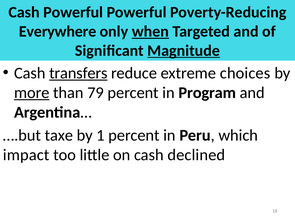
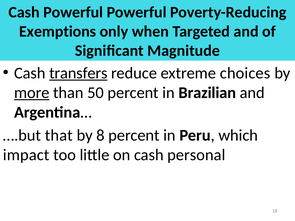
Everywhere: Everywhere -> Exemptions (58, 31)
when underline: present -> none (150, 31)
Magnitude underline: present -> none (184, 51)
79: 79 -> 50 (96, 93)
Program: Program -> Brazilian (207, 93)
taxe: taxe -> that (59, 135)
1: 1 -> 8 (101, 135)
declined: declined -> personal (196, 155)
